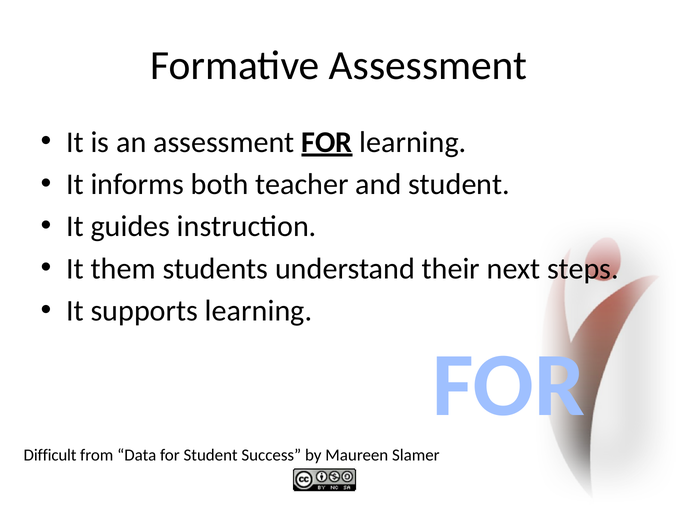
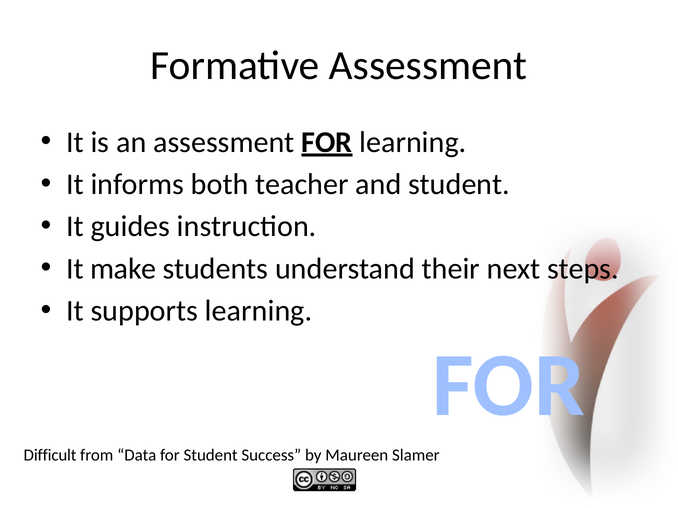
them: them -> make (123, 269)
